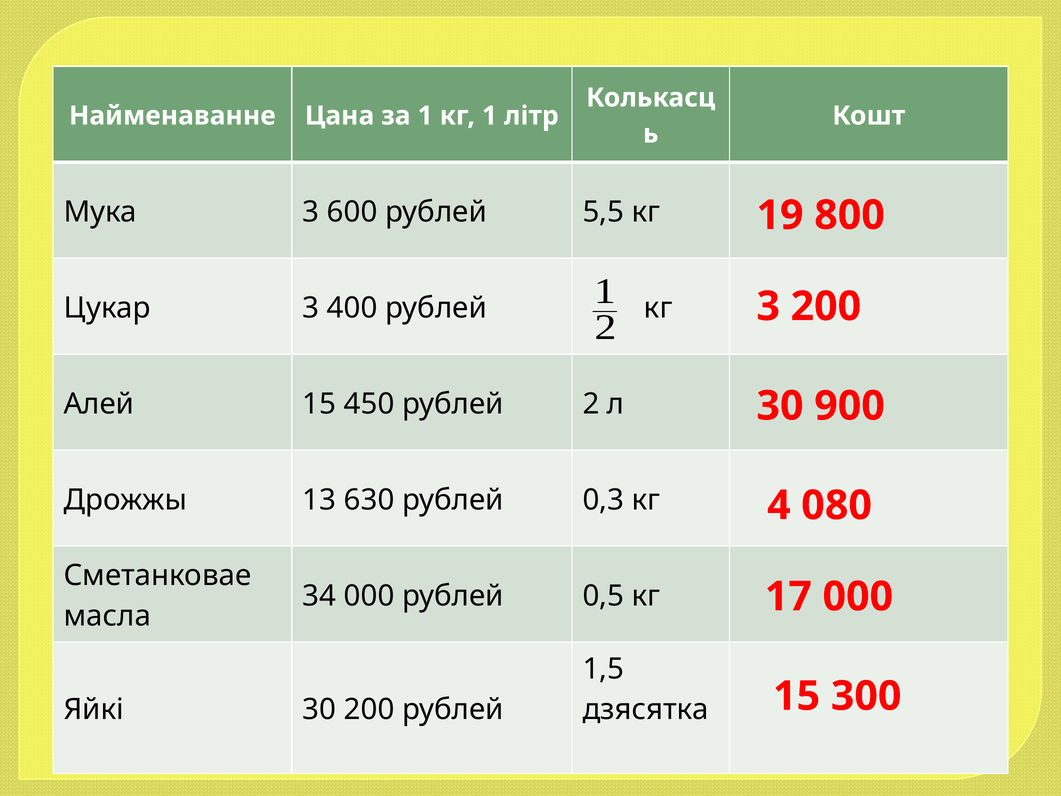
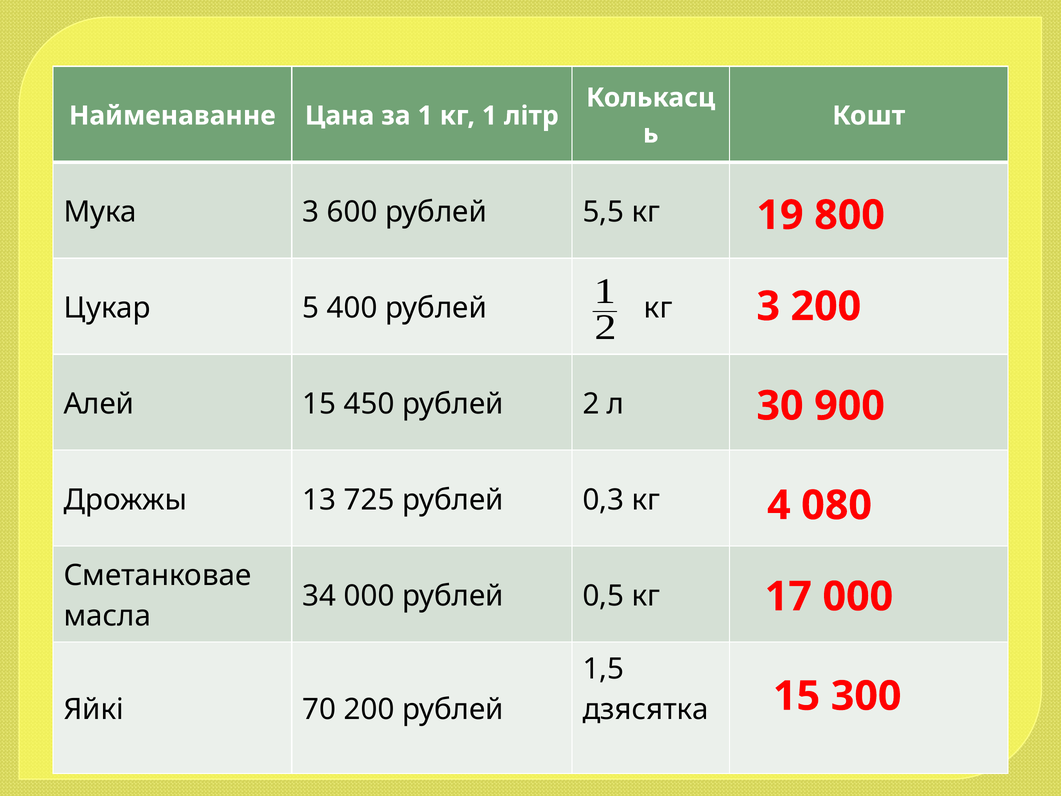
Цукар 3: 3 -> 5 (311, 308)
630: 630 -> 725 (369, 500)
Яйкі 30: 30 -> 70 (319, 709)
